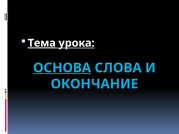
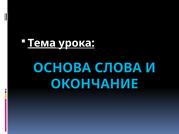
ОСНОВА underline: present -> none (62, 68)
